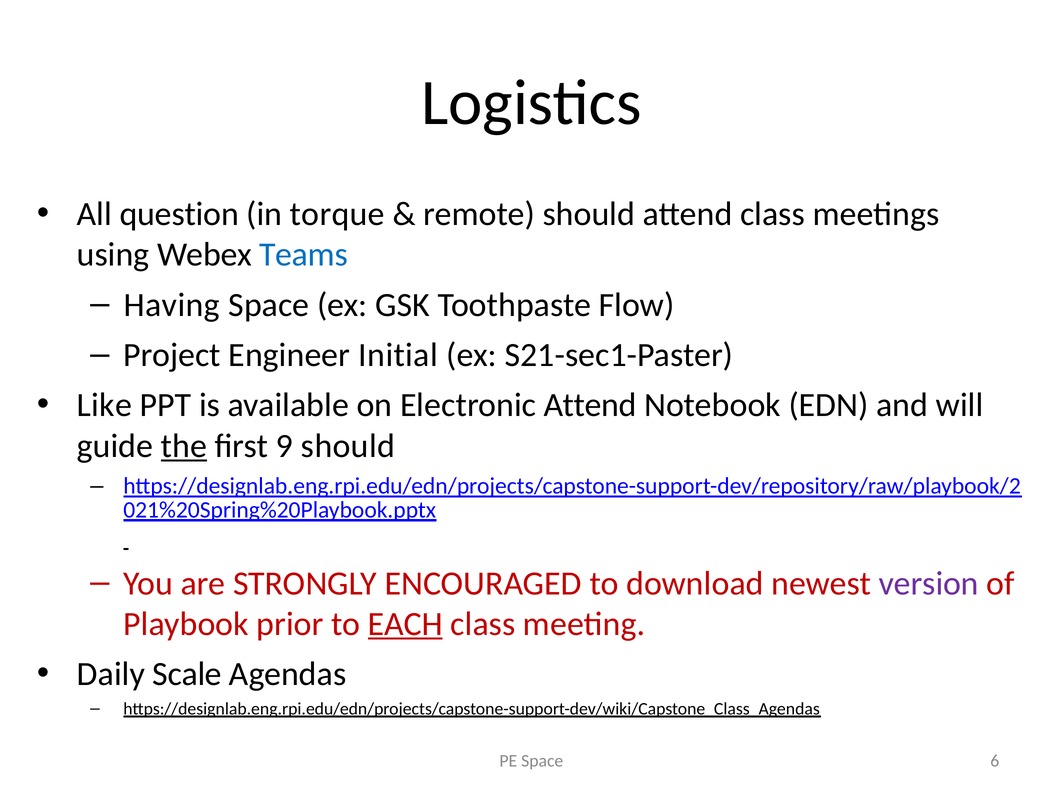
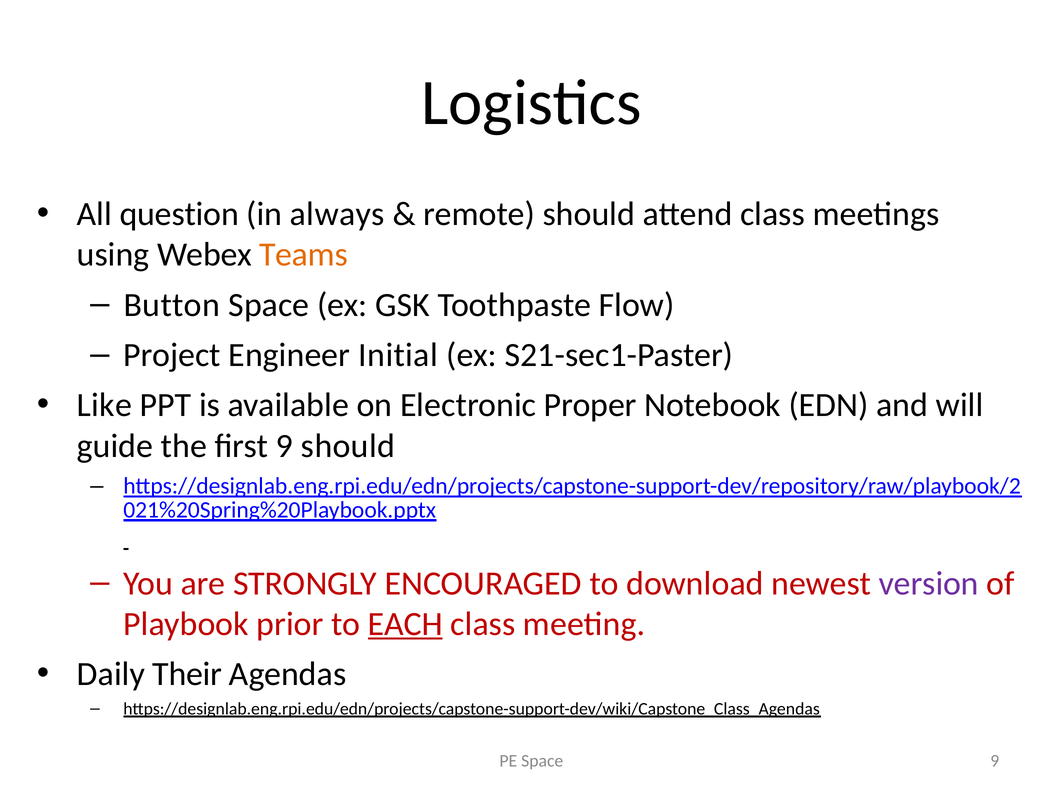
torque: torque -> always (337, 214)
Teams colour: blue -> orange (303, 255)
Having: Having -> Button (172, 305)
Electronic Attend: Attend -> Proper (590, 405)
the underline: present -> none (184, 446)
Scale: Scale -> Their (187, 674)
Space 6: 6 -> 9 (995, 761)
